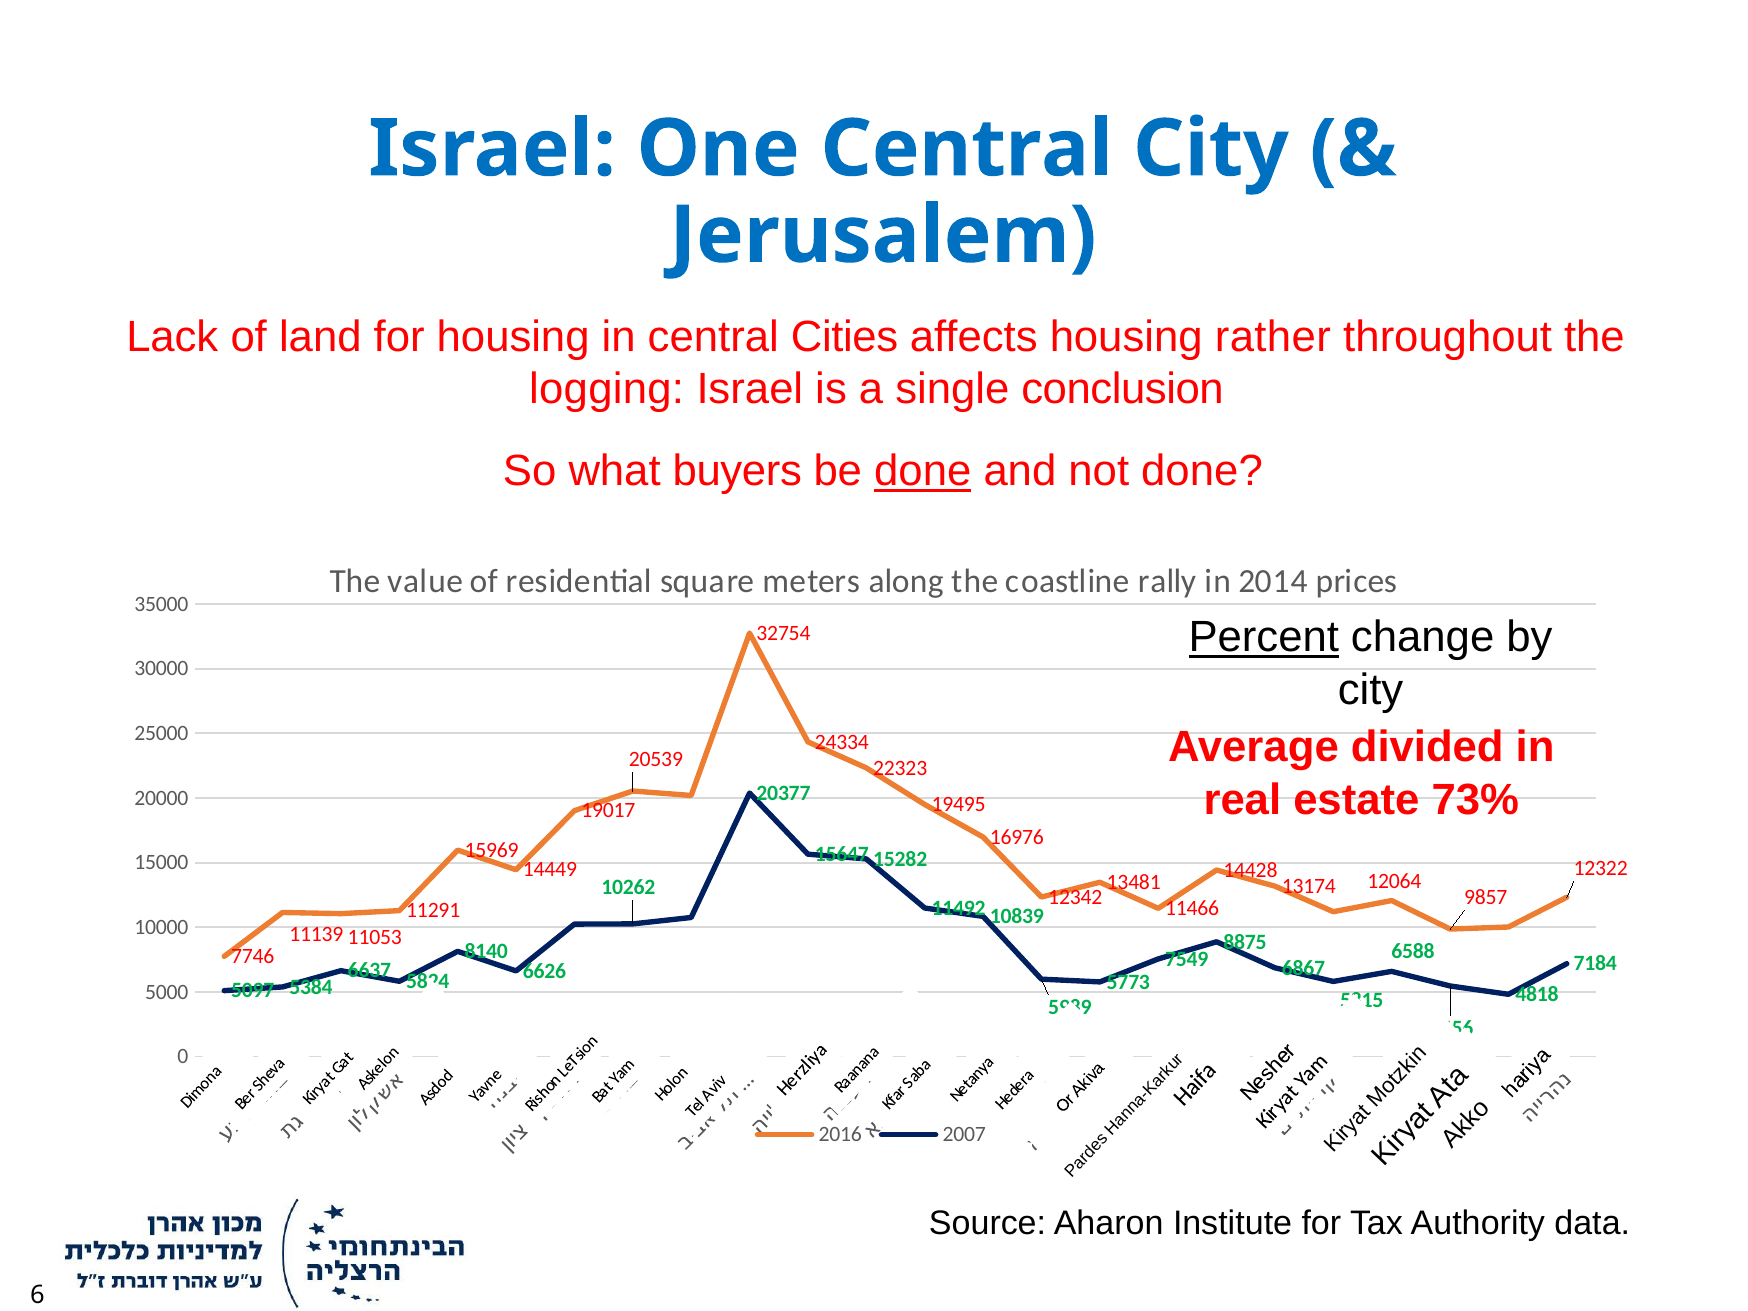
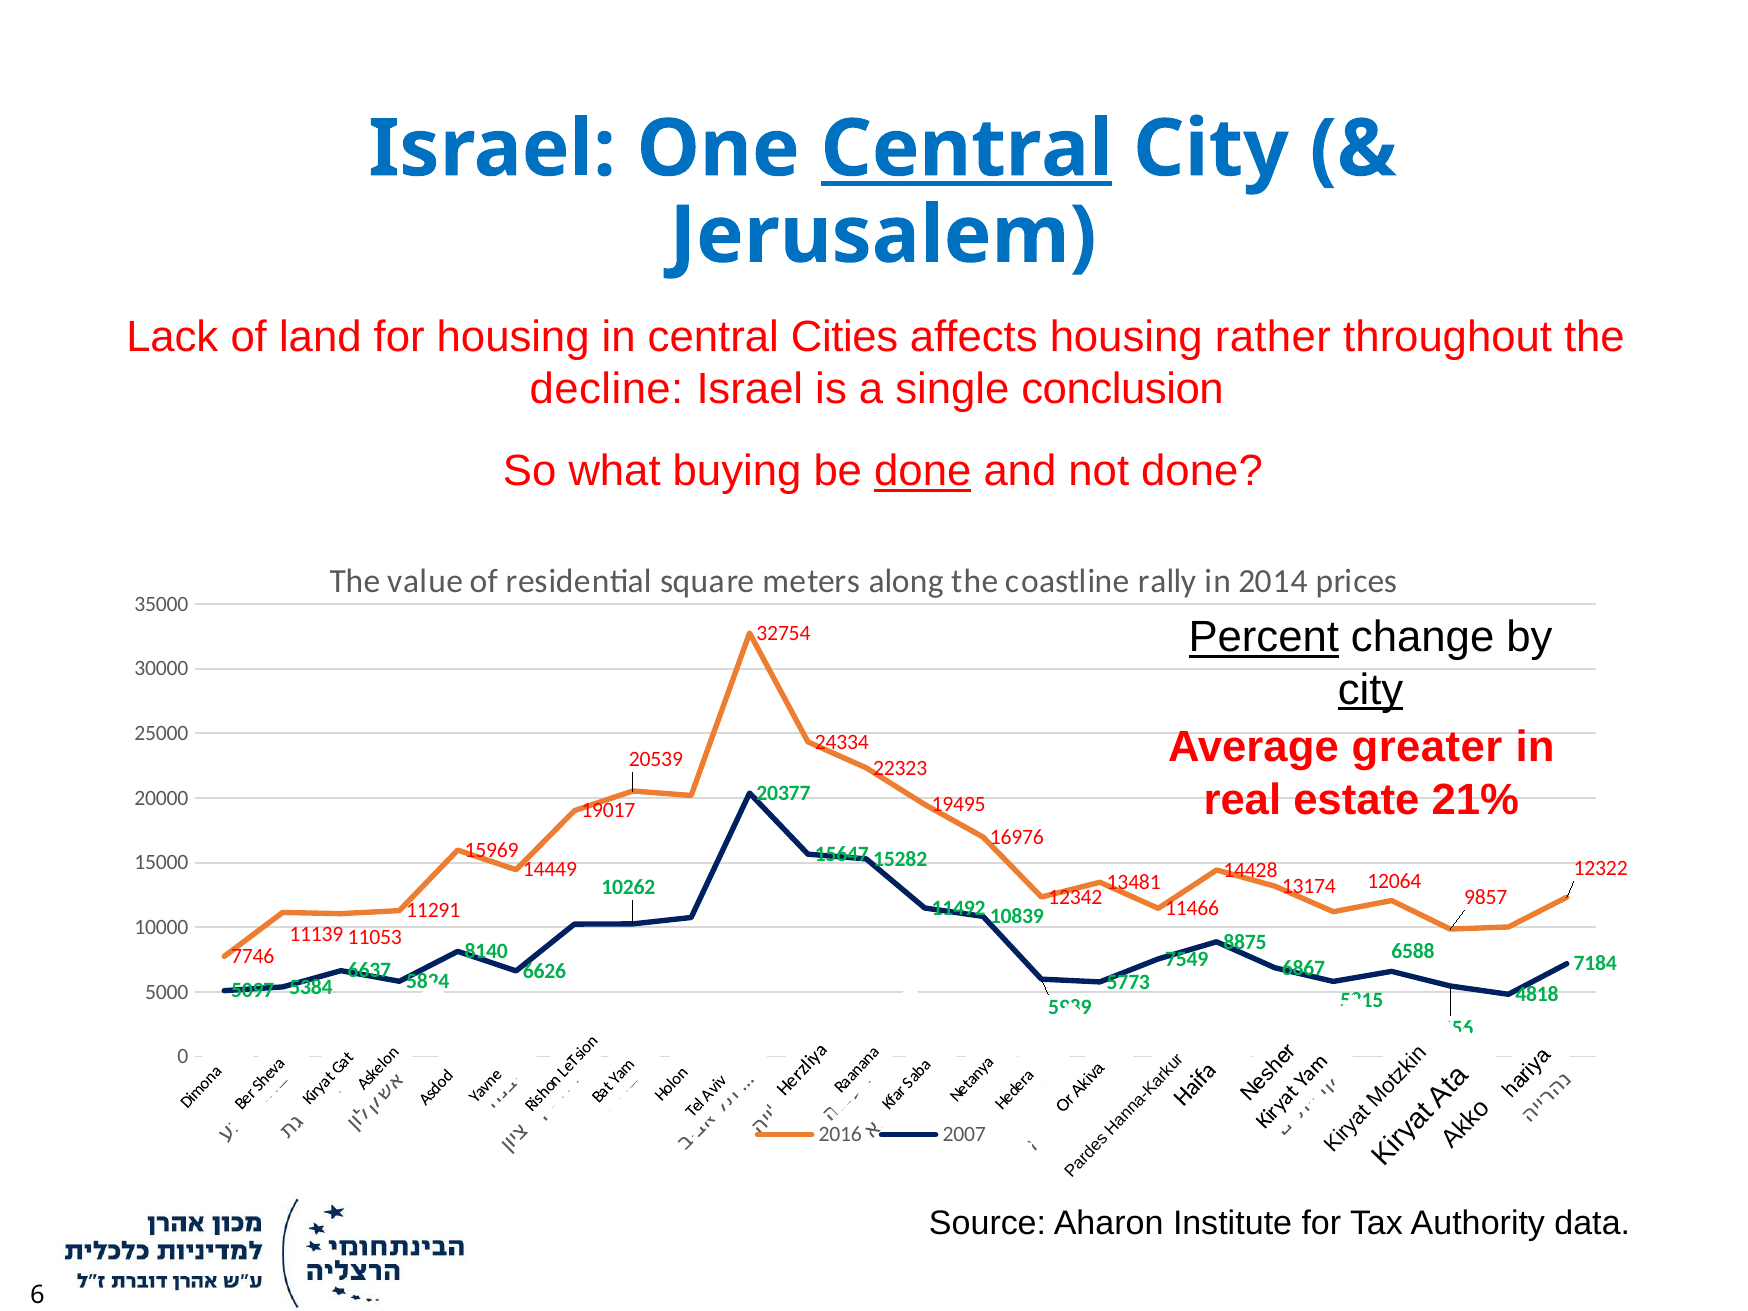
Central underline: none -> present (967, 149)
logging: logging -> decline (607, 389)
buyers: buyers -> buying (737, 472)
city underline: none -> present (1371, 690)
divided: divided -> greater (1427, 747)
73%: 73% -> 21% (1475, 800)
